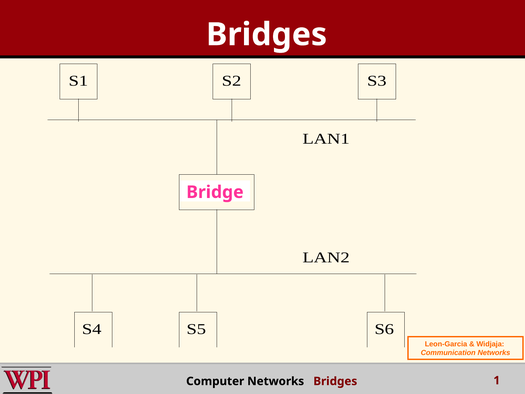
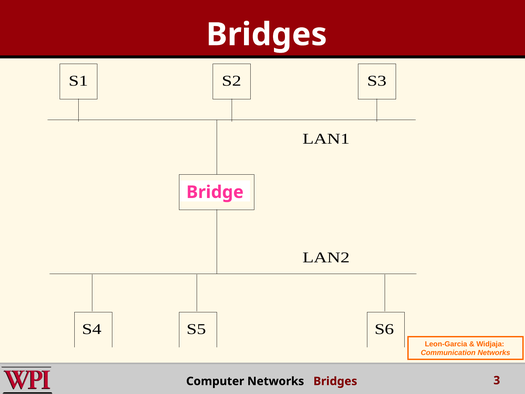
1: 1 -> 3 (497, 380)
